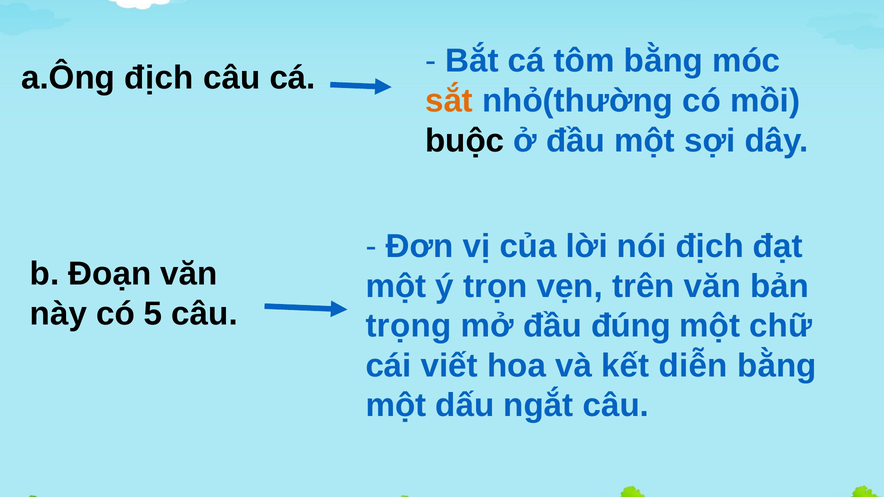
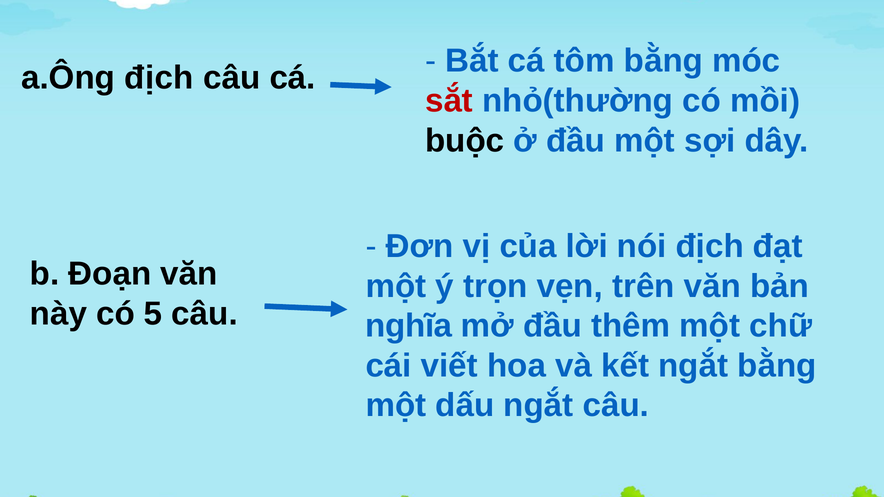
sắt colour: orange -> red (449, 101)
trọng: trọng -> nghĩa (409, 326)
đúng: đúng -> thêm (631, 326)
kết diễn: diễn -> ngắt (693, 366)
